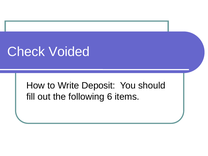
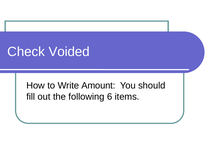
Deposit: Deposit -> Amount (98, 86)
